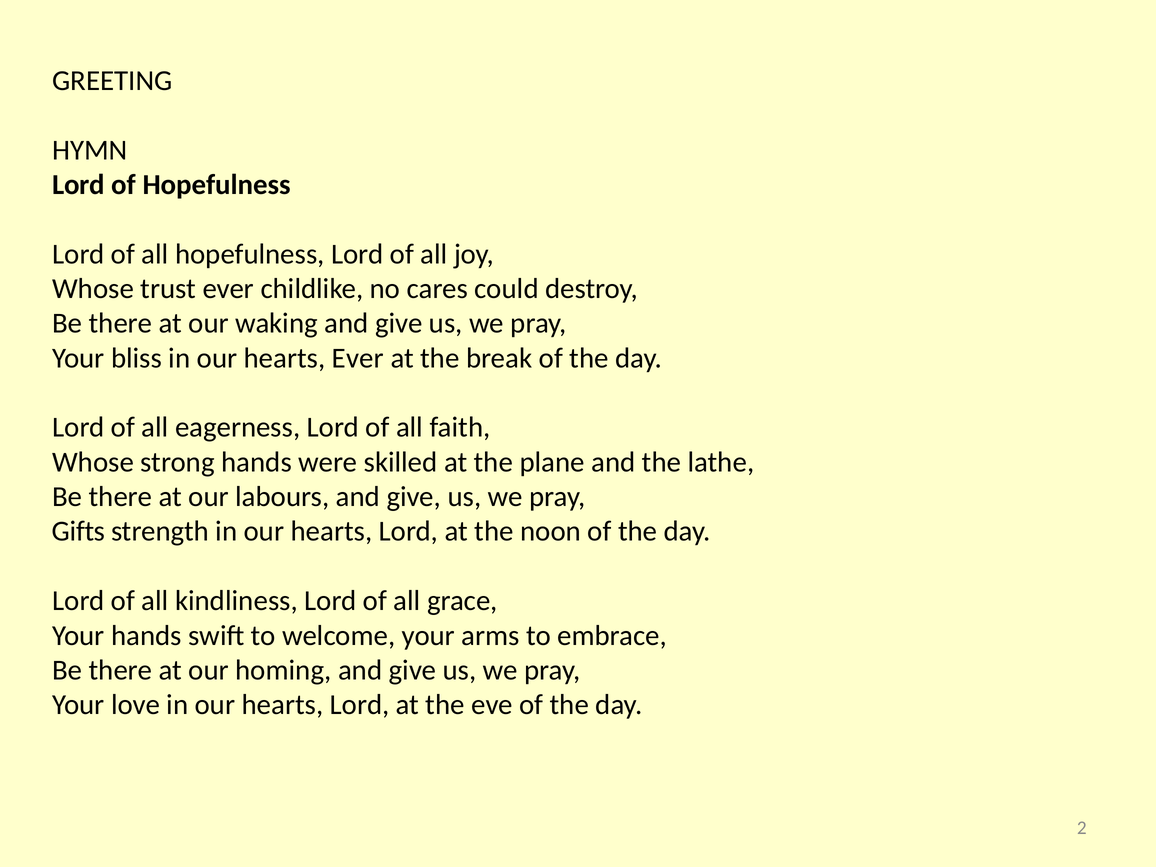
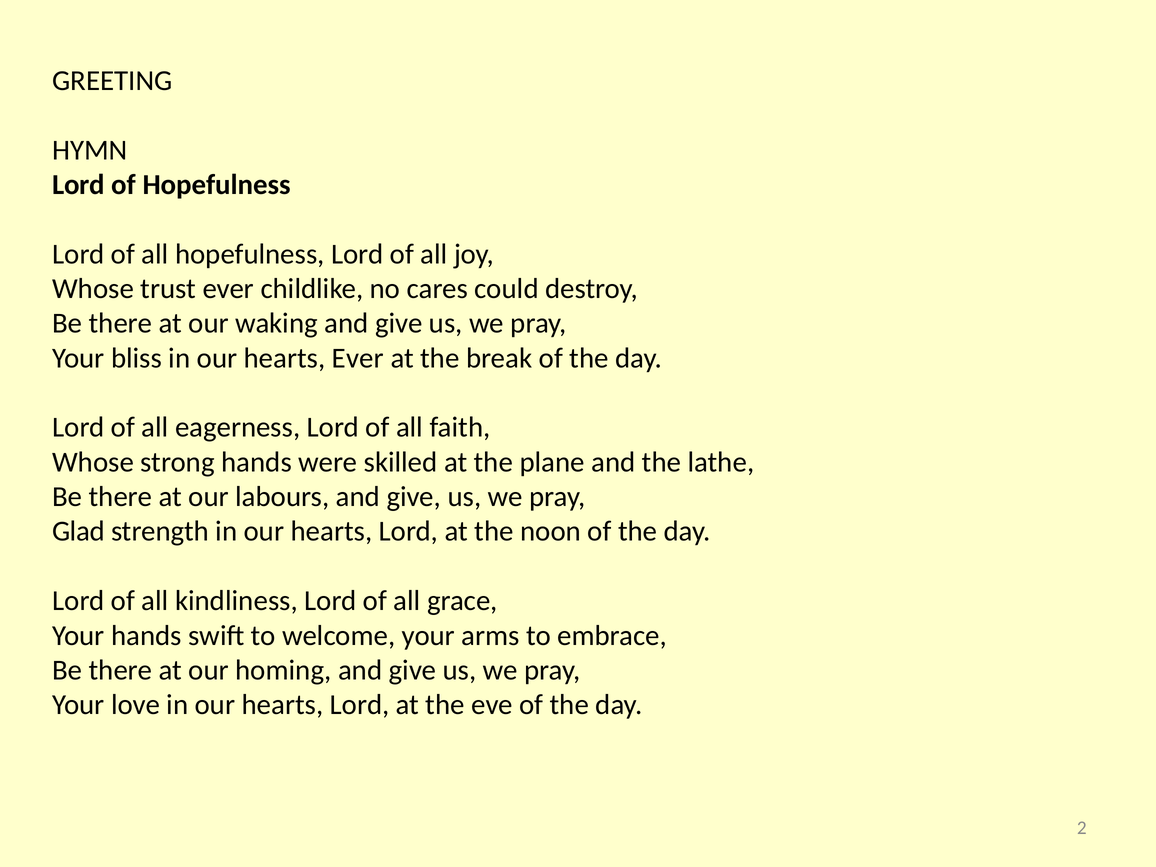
Gifts: Gifts -> Glad (79, 531)
